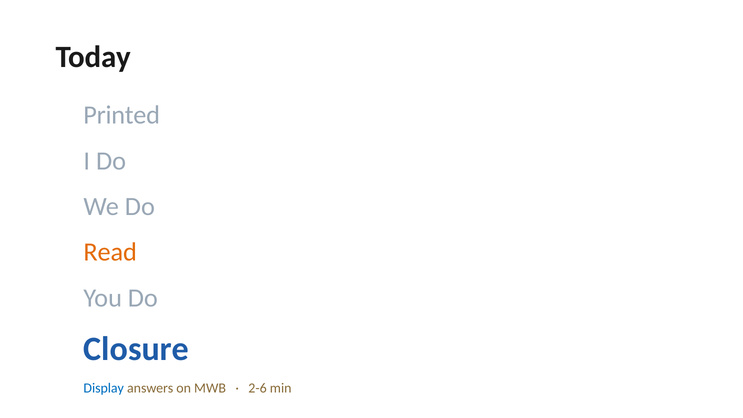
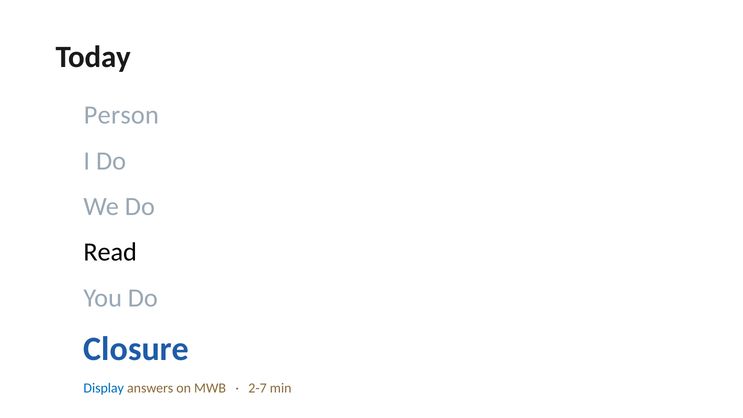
Printed: Printed -> Person (121, 115)
Read colour: orange -> black (110, 252)
2-6: 2-6 -> 2-7 (258, 388)
